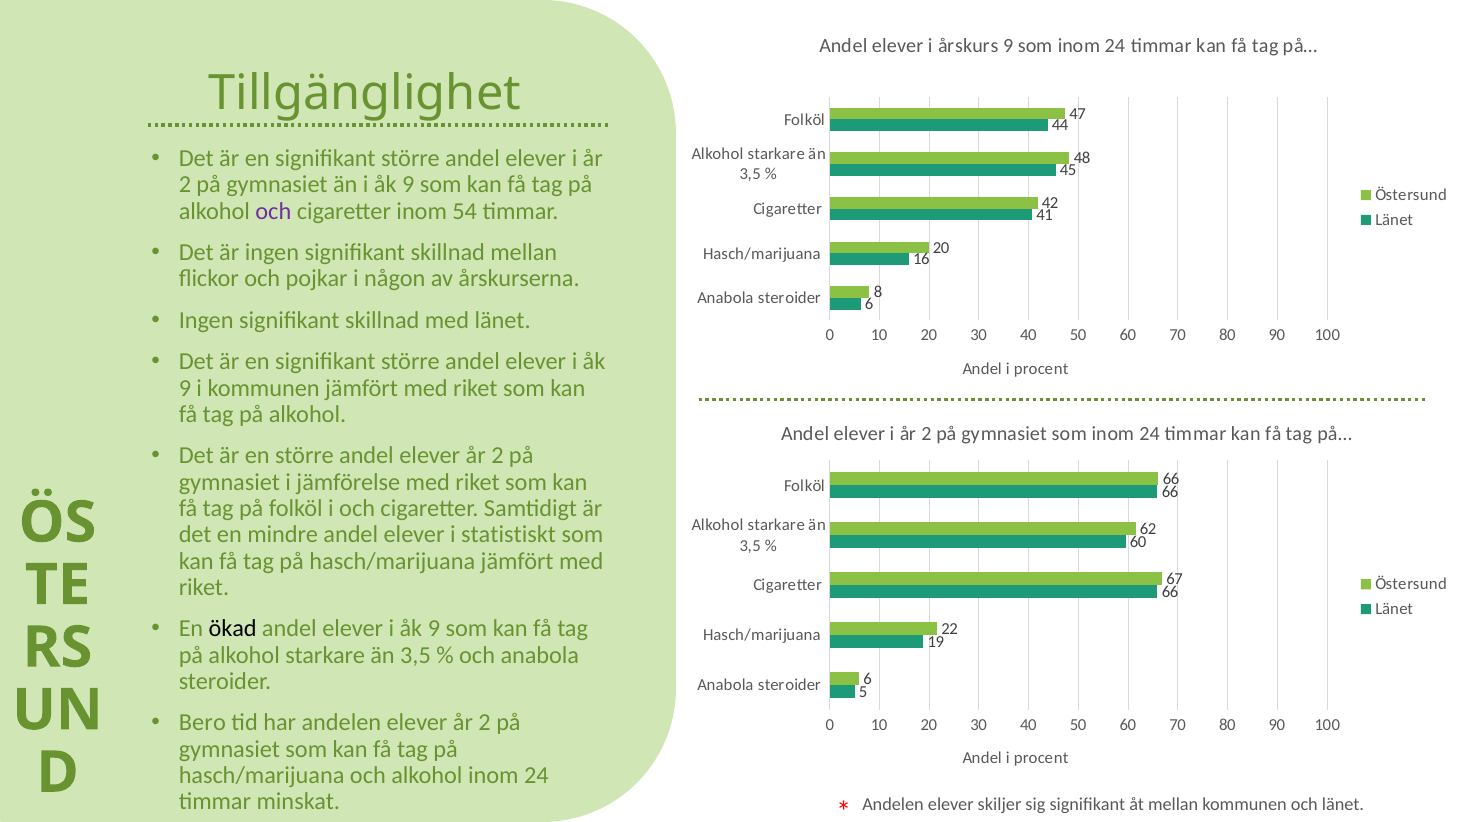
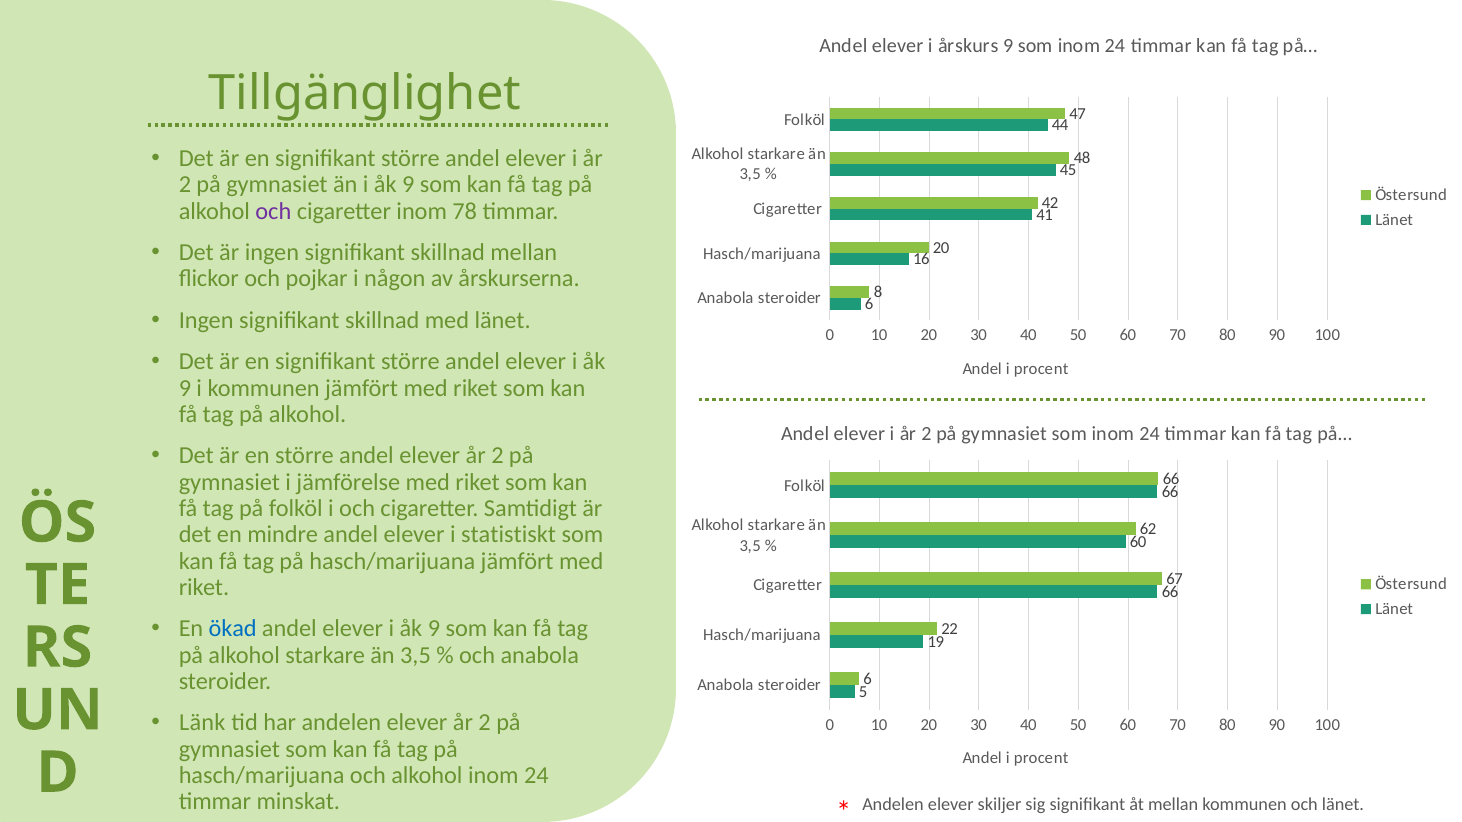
54: 54 -> 78 (465, 211)
ökad colour: black -> blue (233, 629)
Bero: Bero -> Länk (202, 723)
